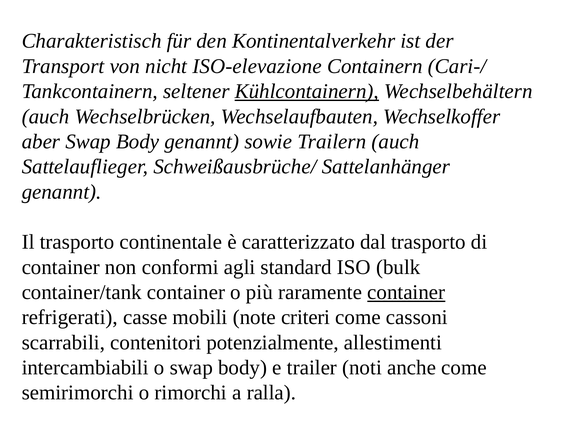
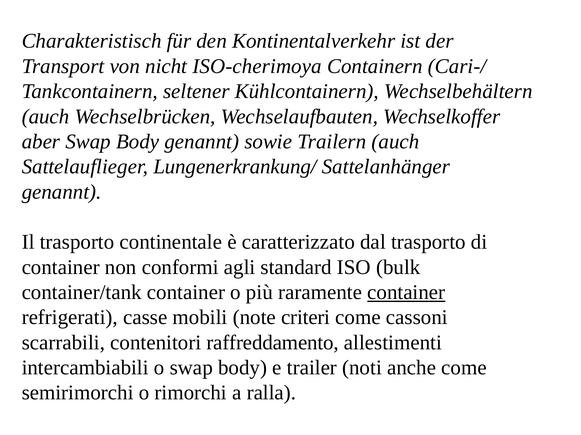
ISO-elevazione: ISO-elevazione -> ISO-cherimoya (257, 66)
Kühlcontainern underline: present -> none (307, 91)
Schweißausbrüche/: Schweißausbrüche/ -> Lungenerkrankung/ (235, 167)
potenzialmente: potenzialmente -> raffreddamento (273, 343)
